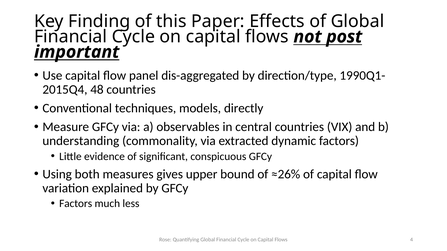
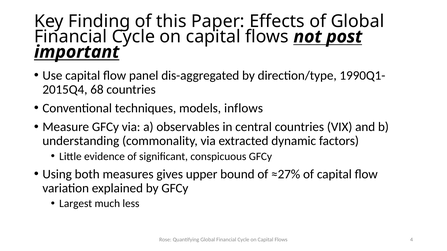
48: 48 -> 68 (97, 90)
directly: directly -> inflows (244, 108)
≈26%: ≈26% -> ≈27% (286, 174)
Factors: Factors -> Largest (76, 204)
